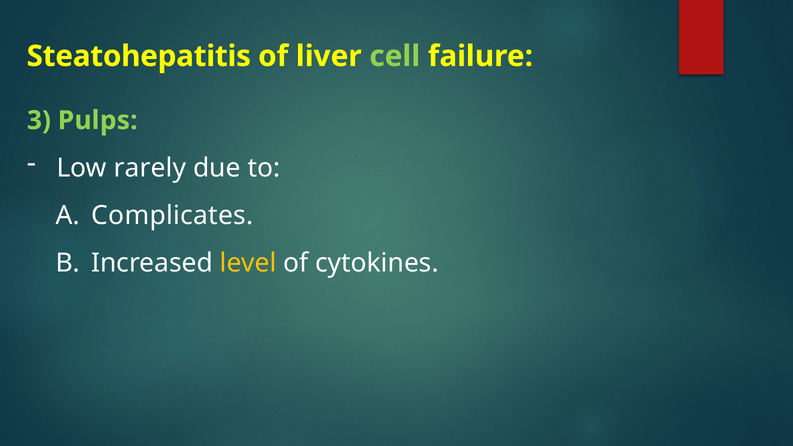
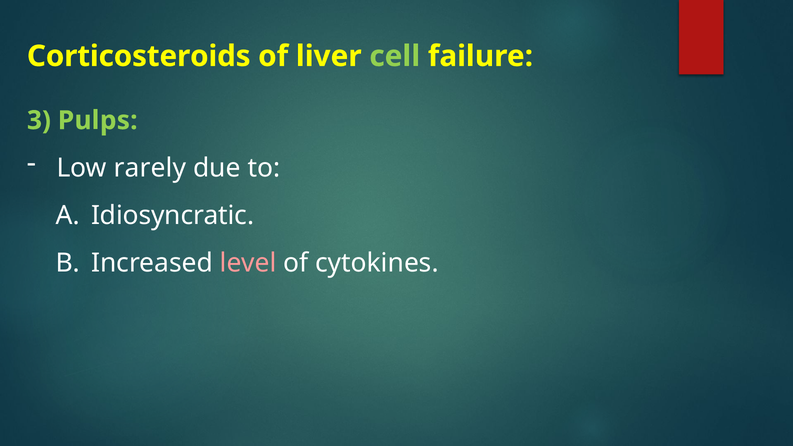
Steatohepatitis: Steatohepatitis -> Corticosteroids (139, 56)
Complicates: Complicates -> Idiosyncratic (173, 216)
level colour: yellow -> pink (248, 263)
